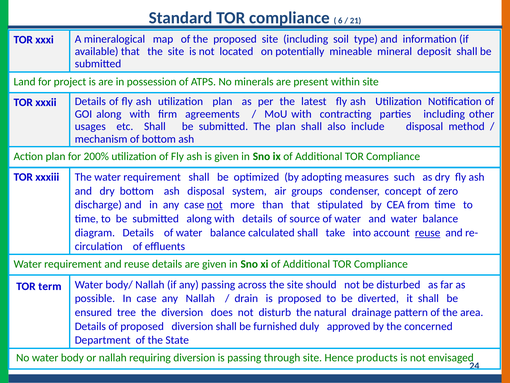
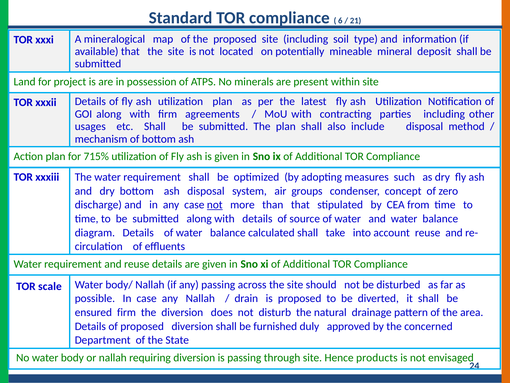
200%: 200% -> 715% (96, 156)
reuse underline: present -> none (428, 232)
term: term -> scale (50, 286)
ensured tree: tree -> firm (126, 312)
